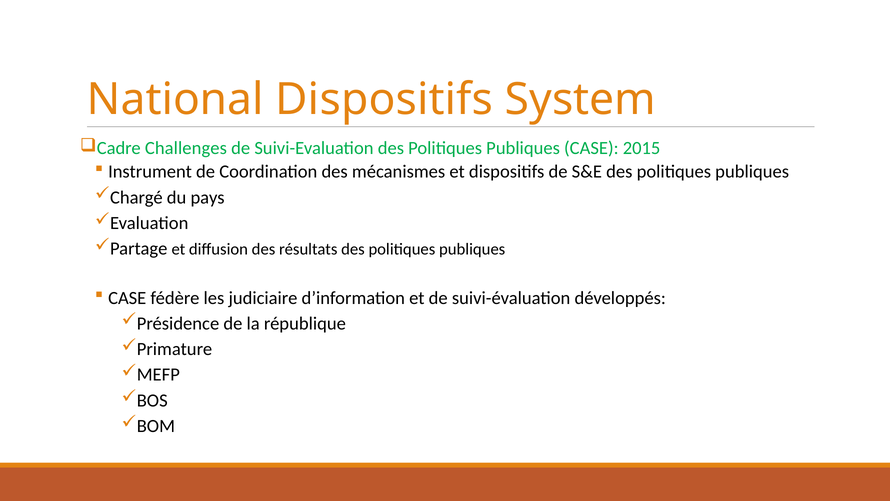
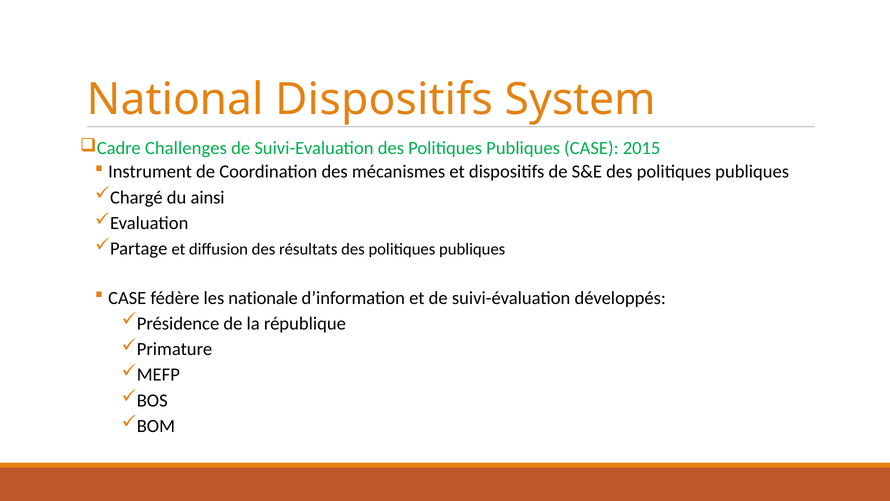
pays: pays -> ainsi (208, 197)
judiciaire: judiciaire -> nationale (263, 298)
